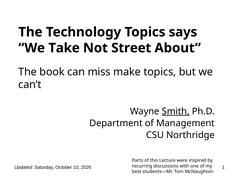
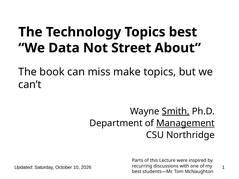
Topics says: says -> best (183, 32)
Take: Take -> Data (64, 48)
Management underline: none -> present (185, 123)
